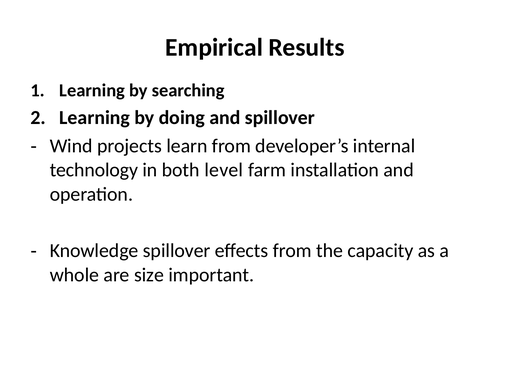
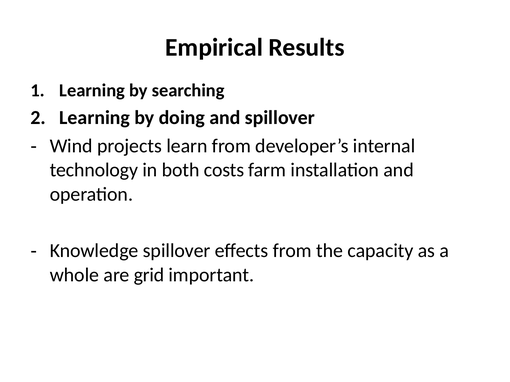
level: level -> costs (224, 170)
size: size -> grid (149, 275)
